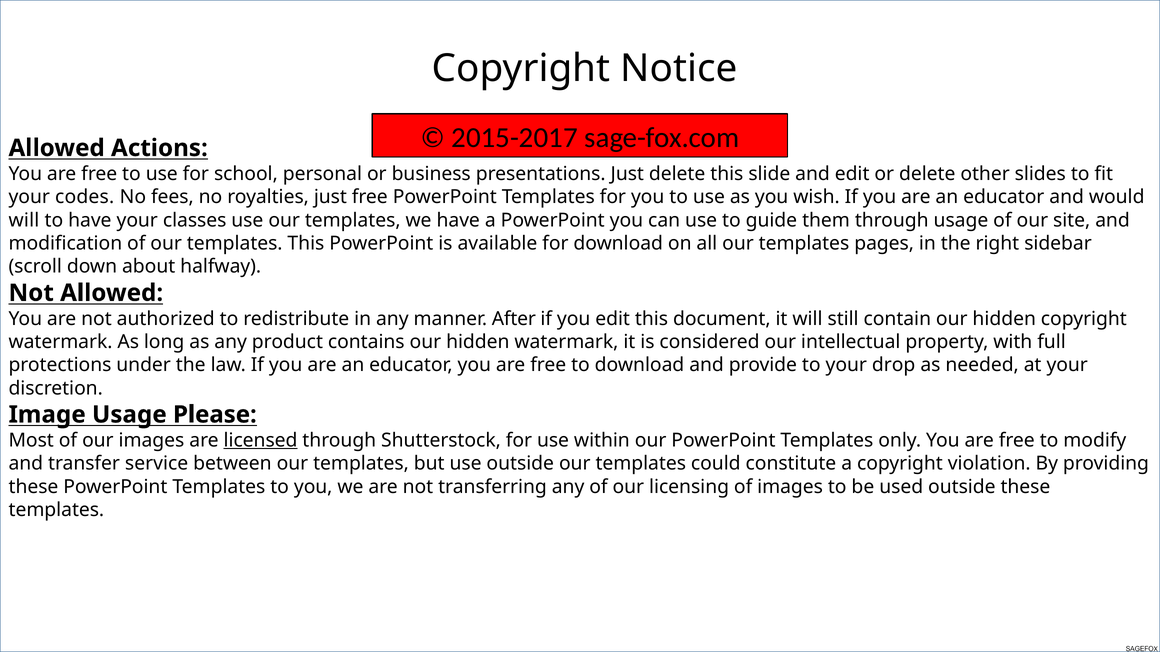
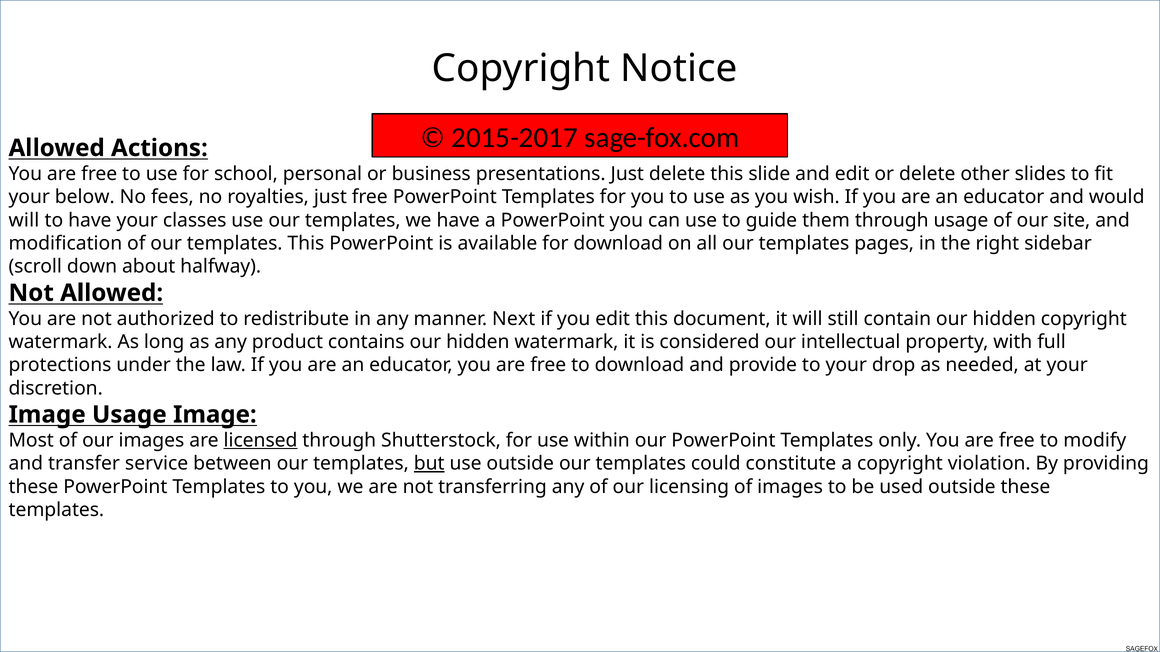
codes: codes -> below (85, 197)
After: After -> Next (514, 319)
Usage Please: Please -> Image (215, 415)
but underline: none -> present (429, 464)
